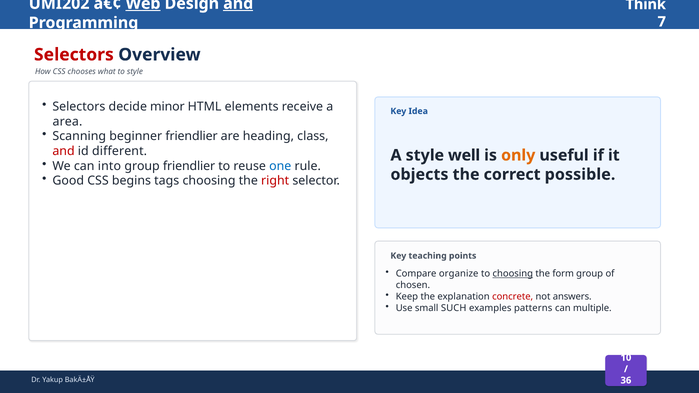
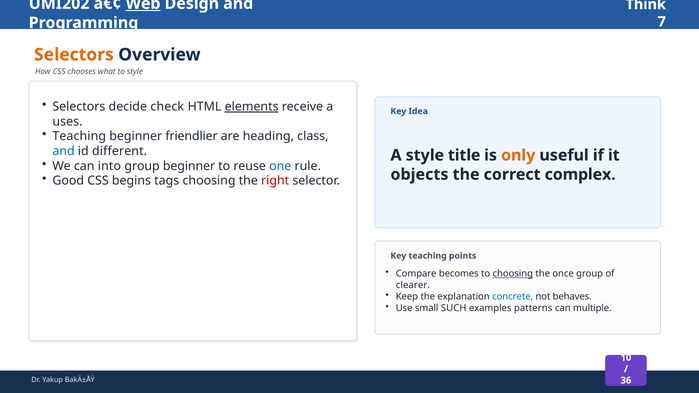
and underline: present -> none (238, 4)
Selectors colour: red -> orange (74, 55)
minor: minor -> check (167, 107)
elements underline: none -> present (252, 107)
area: area -> uses (67, 121)
Scanning: Scanning -> Teaching (79, 136)
and colour: red -> blue (64, 151)
well: well -> title (464, 155)
group friendlier: friendlier -> beginner (189, 166)
possible: possible -> complex (580, 175)
organize: organize -> becomes (459, 274)
form: form -> once (563, 274)
chosen: chosen -> clearer (413, 285)
concrete colour: red -> blue (513, 297)
answers: answers -> behaves (572, 297)
